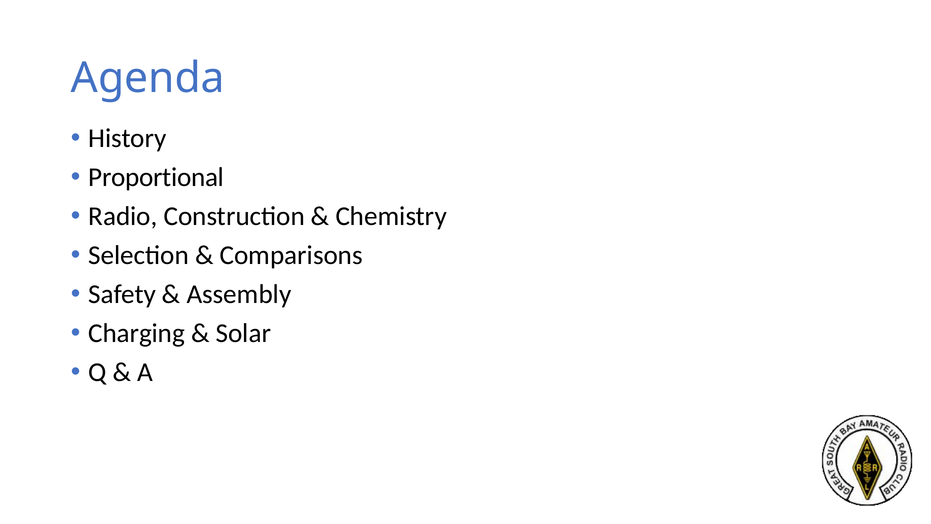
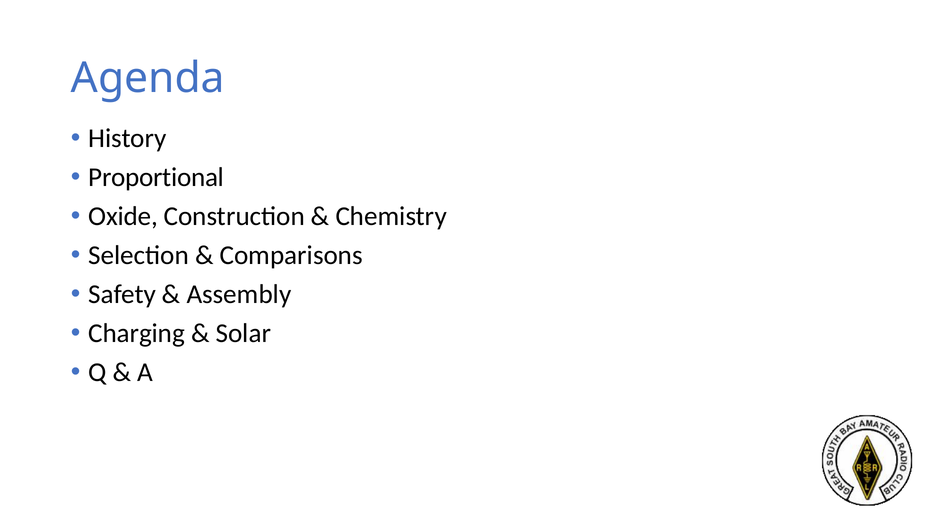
Radio: Radio -> Oxide (123, 216)
